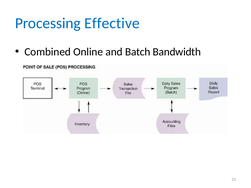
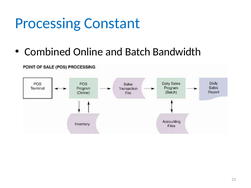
Effective: Effective -> Constant (112, 23)
